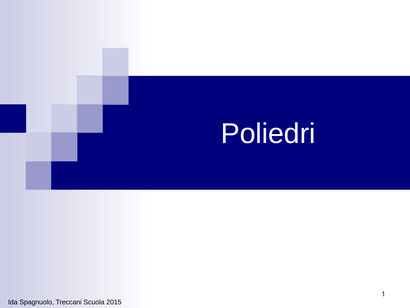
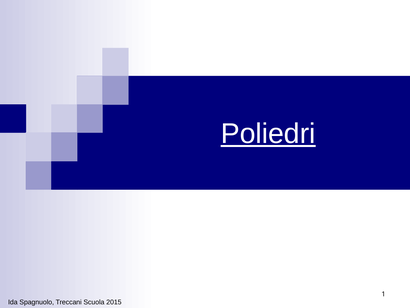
Poliedri underline: none -> present (268, 134)
